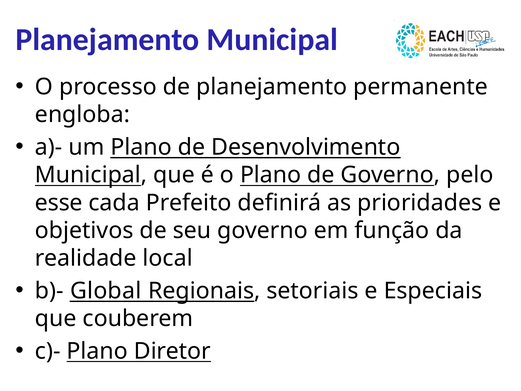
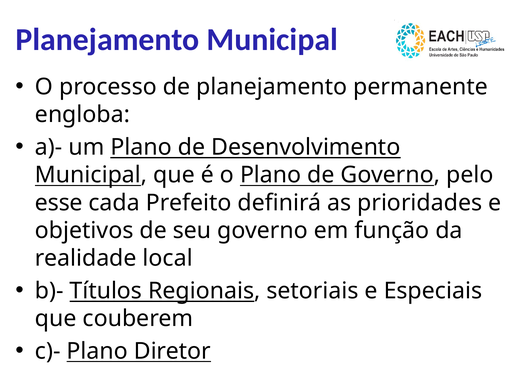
Global: Global -> Títulos (106, 291)
